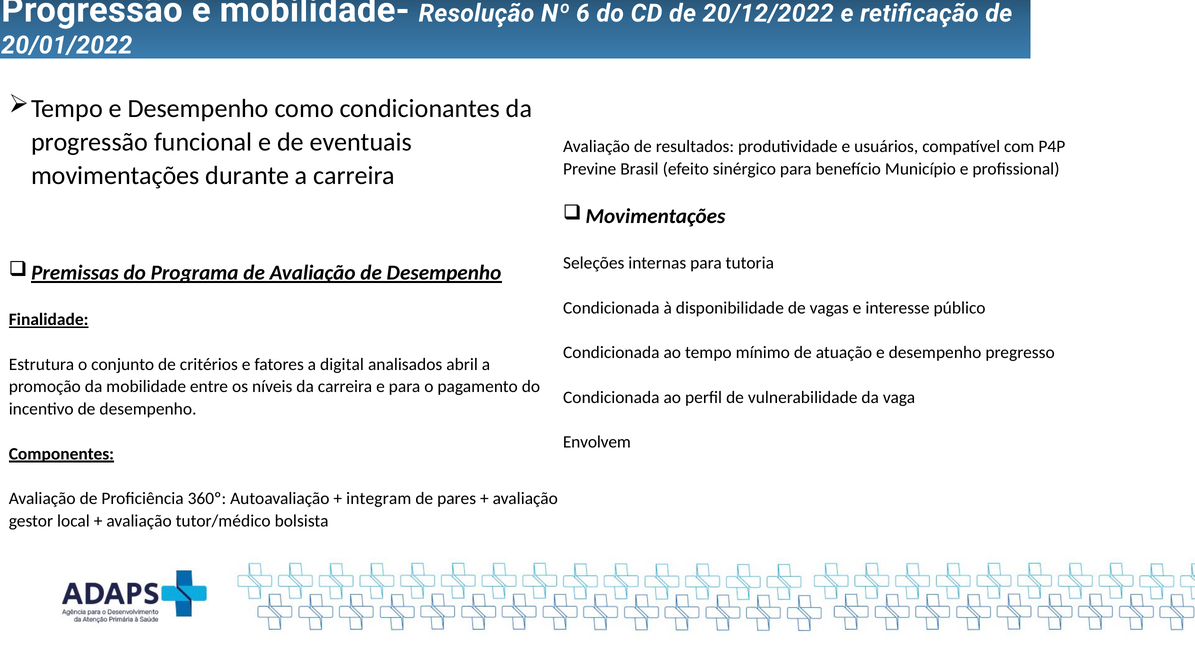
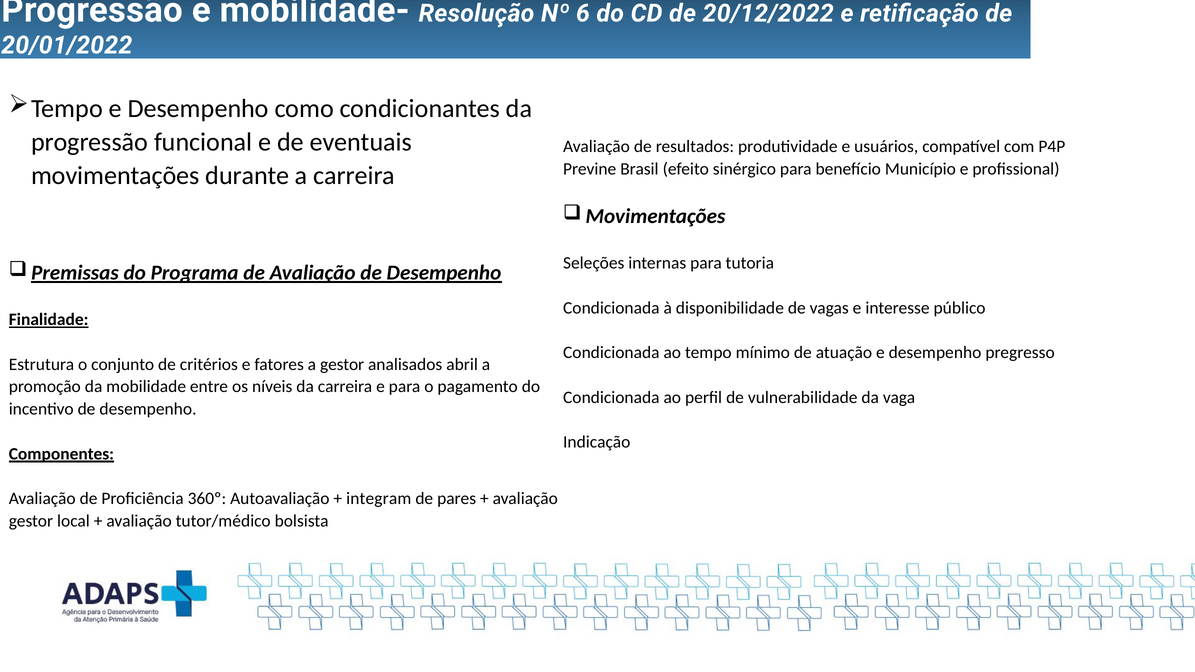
a digital: digital -> gestor (342, 364)
Envolvem: Envolvem -> Indicação (597, 442)
